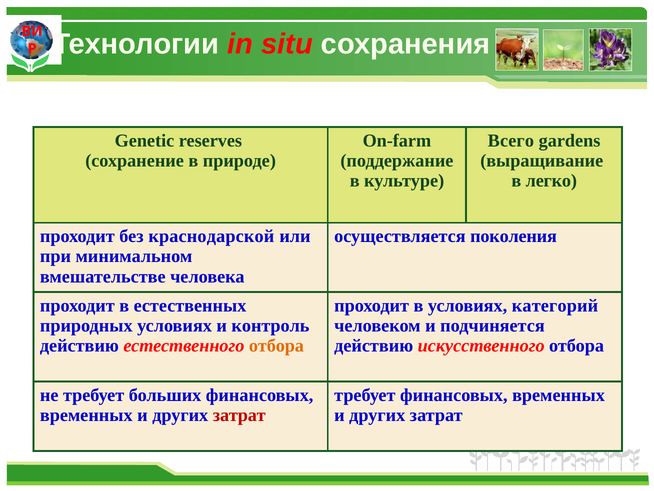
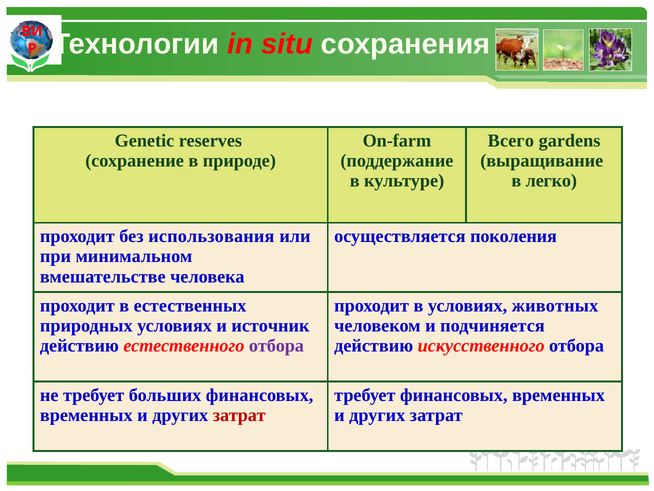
краснодарской: краснодарской -> использования (211, 236)
категорий: категорий -> животных (555, 305)
контроль: контроль -> источник (270, 325)
отбора colour: orange -> purple (276, 346)
